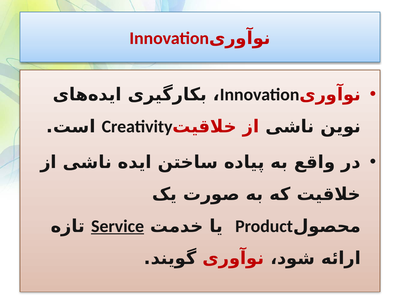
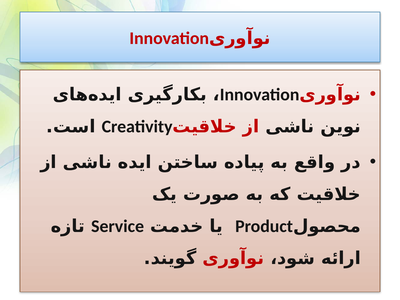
Service underline: present -> none (118, 226)
